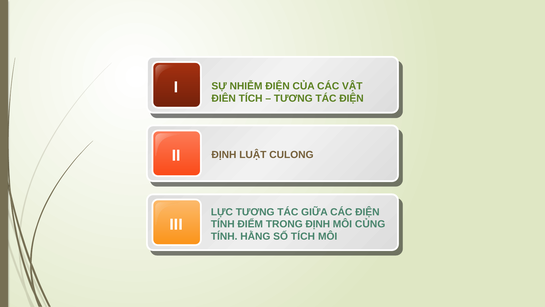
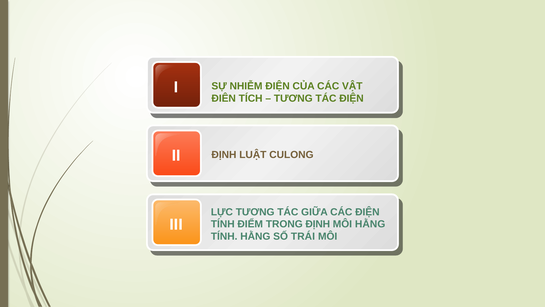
MÔI CỦNG: CỦNG -> HẰNG (370, 224)
SỐ TÍCH: TÍCH -> TRÁI (303, 236)
